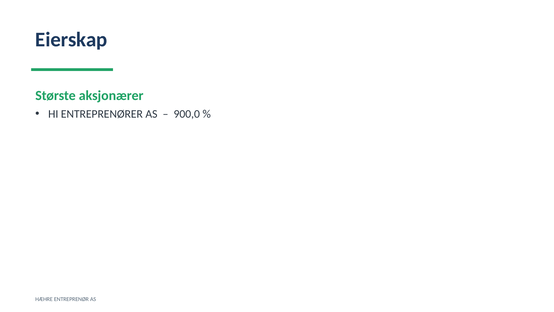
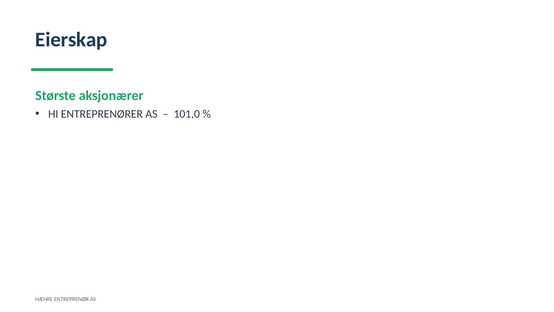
900,0: 900,0 -> 101,0 (187, 114)
